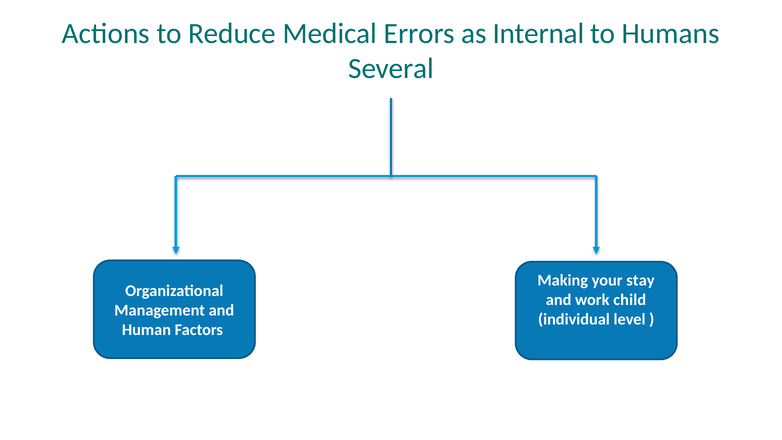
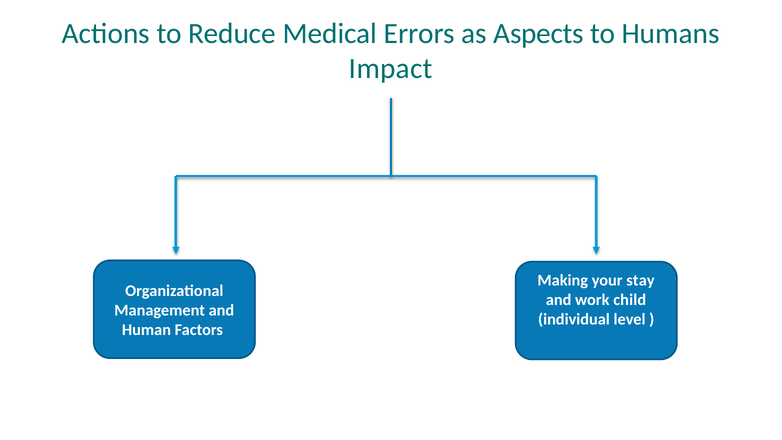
Internal: Internal -> Aspects (539, 34)
Several: Several -> Impact (391, 69)
